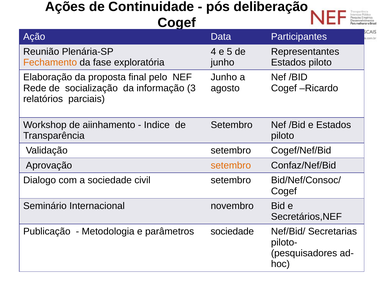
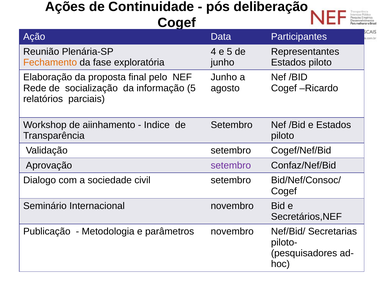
informação 3: 3 -> 5 (191, 88)
setembro colour: orange -> purple (231, 166)
parâmetros sociedade: sociedade -> novembro (232, 232)
